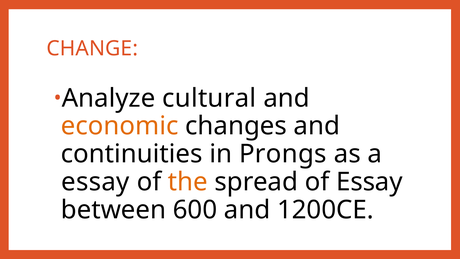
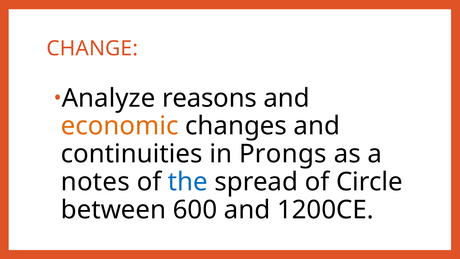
cultural: cultural -> reasons (209, 98)
essay: essay -> notes (95, 182)
the colour: orange -> blue (188, 182)
of Essay: Essay -> Circle (369, 182)
